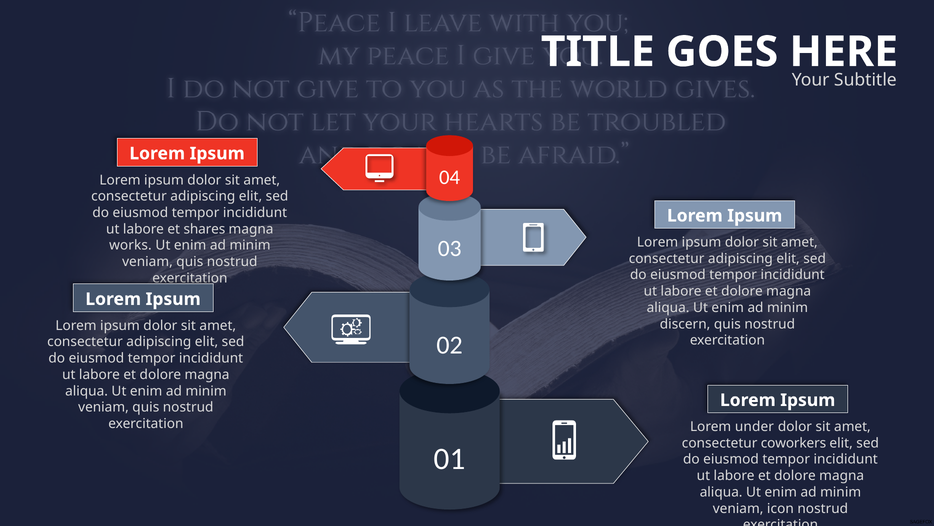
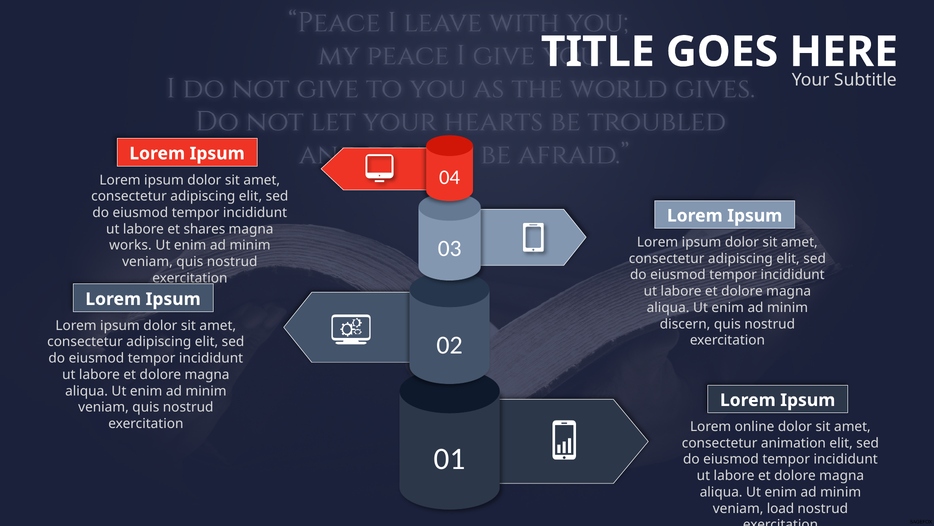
under: under -> online (755, 426)
coworkers: coworkers -> animation (793, 442)
icon: icon -> load (781, 508)
